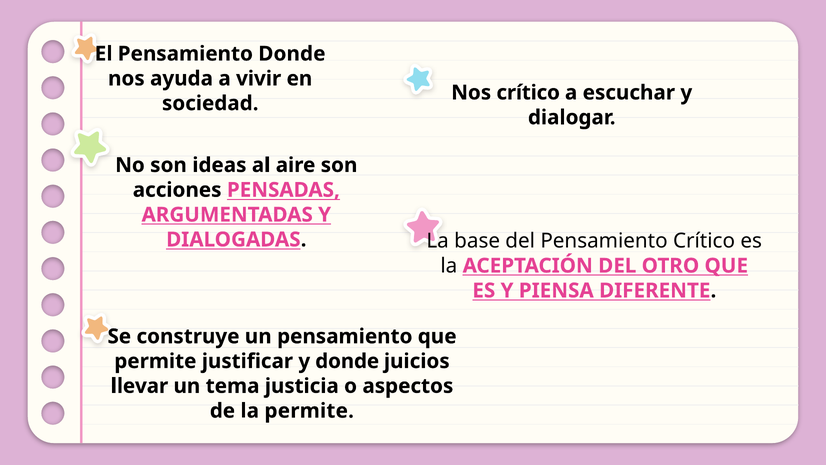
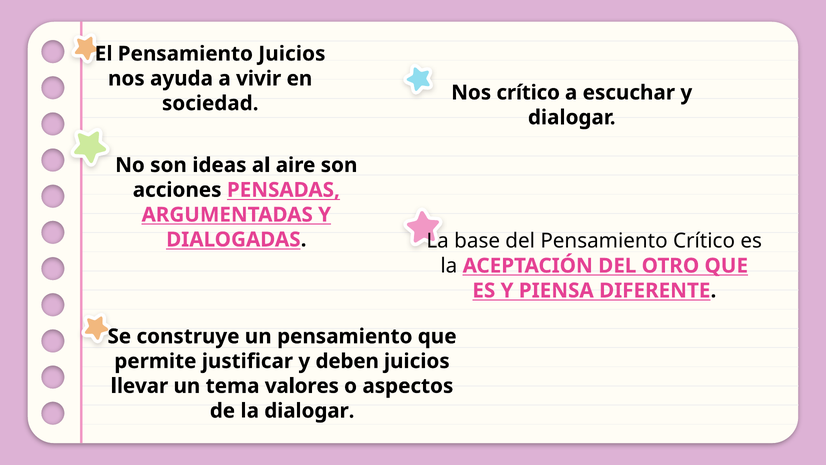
Pensamiento Donde: Donde -> Juicios (292, 54)
y donde: donde -> deben (347, 361)
justicia: justicia -> valores (302, 386)
la permite: permite -> dialogar (309, 411)
